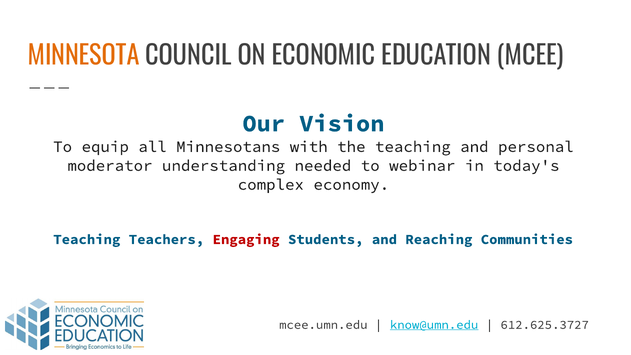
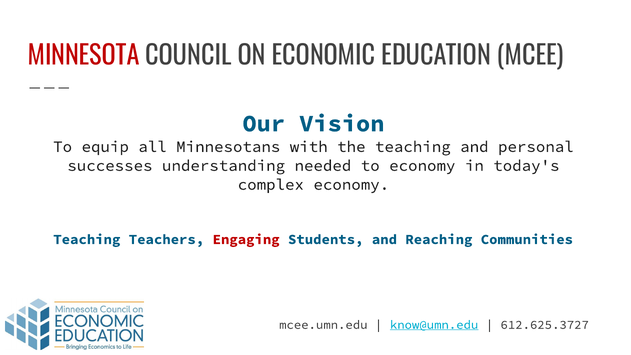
MINNESOTA colour: orange -> red (84, 56)
moderator: moderator -> successes (110, 166)
to webinar: webinar -> economy (422, 166)
